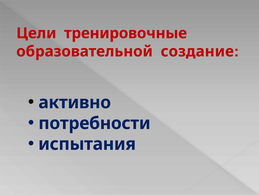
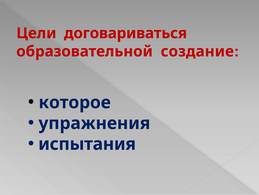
тренировочные: тренировочные -> договариваться (126, 33)
активно: активно -> которое (75, 102)
потребности: потребности -> упражнения (94, 123)
